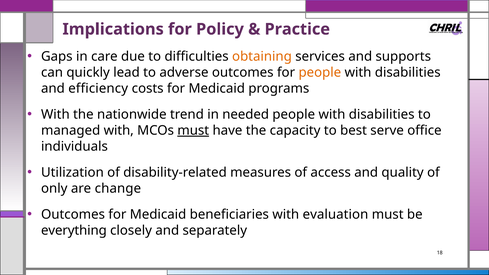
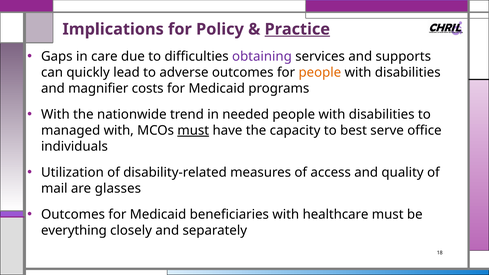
Practice underline: none -> present (297, 29)
obtaining colour: orange -> purple (262, 57)
efficiency: efficiency -> magnifier (98, 88)
only: only -> mail (54, 188)
change: change -> glasses (118, 188)
evaluation: evaluation -> healthcare (336, 215)
